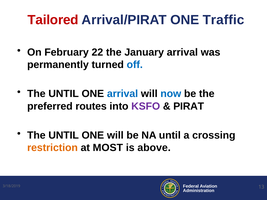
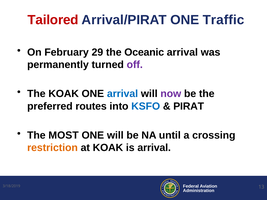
22: 22 -> 29 (97, 52)
January: January -> Oceanic (144, 52)
off colour: blue -> purple (135, 65)
UNTIL: UNTIL -> KOAK (64, 94)
now colour: blue -> purple (171, 94)
KSFO colour: purple -> blue (146, 106)
UNTIL: UNTIL -> MOST (64, 135)
at MOST: MOST -> KOAK (108, 148)
is above: above -> arrival (154, 148)
